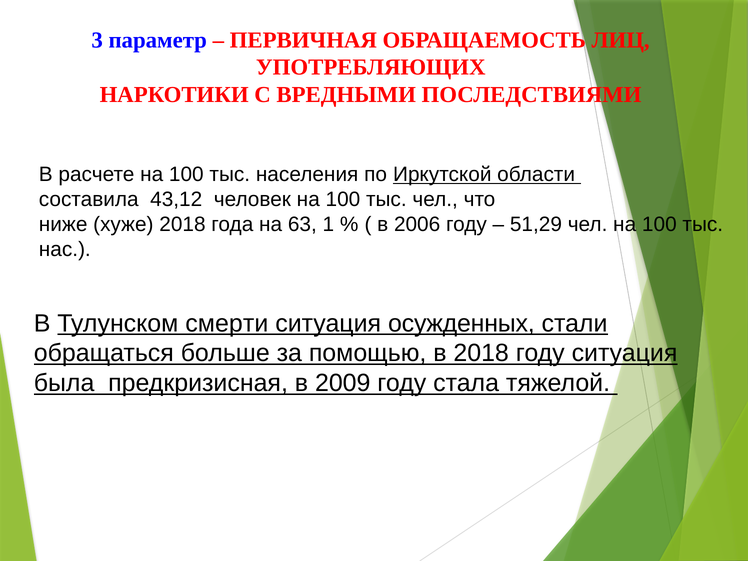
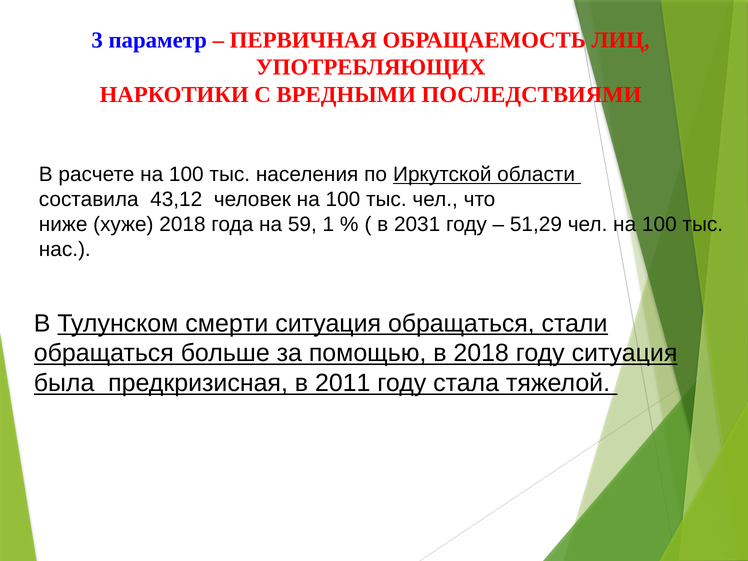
63: 63 -> 59 (302, 224)
2006: 2006 -> 2031 (417, 224)
ситуация осужденных: осужденных -> обращаться (461, 323)
2009: 2009 -> 2011 (343, 383)
